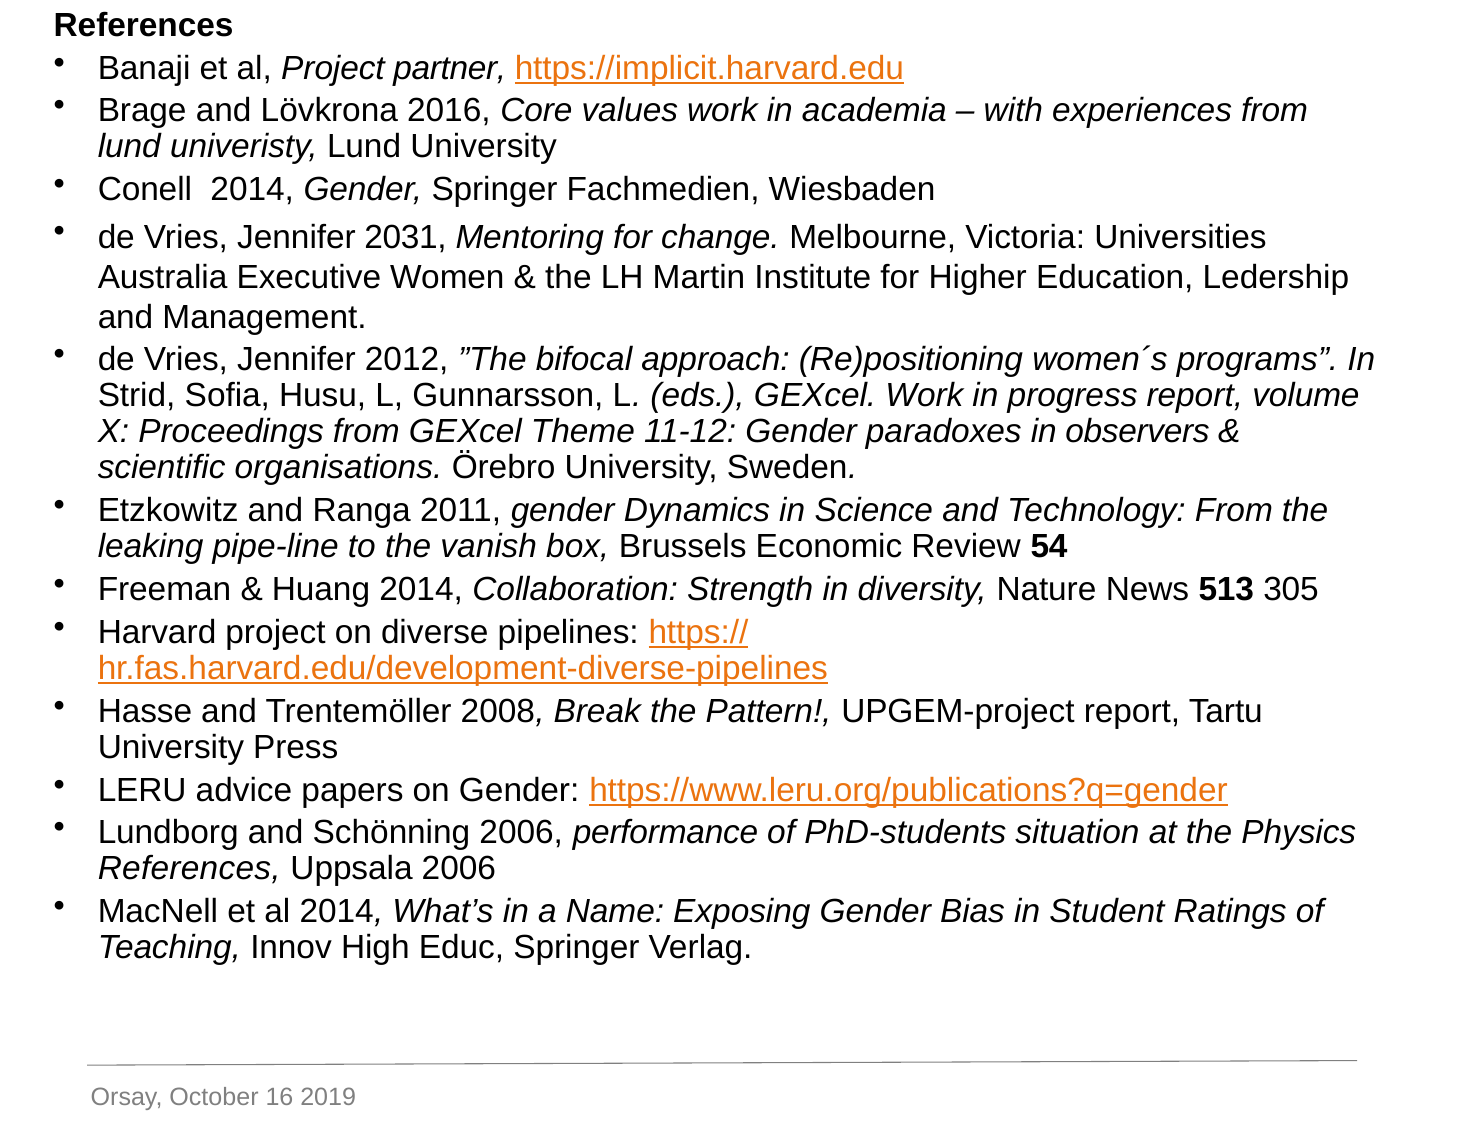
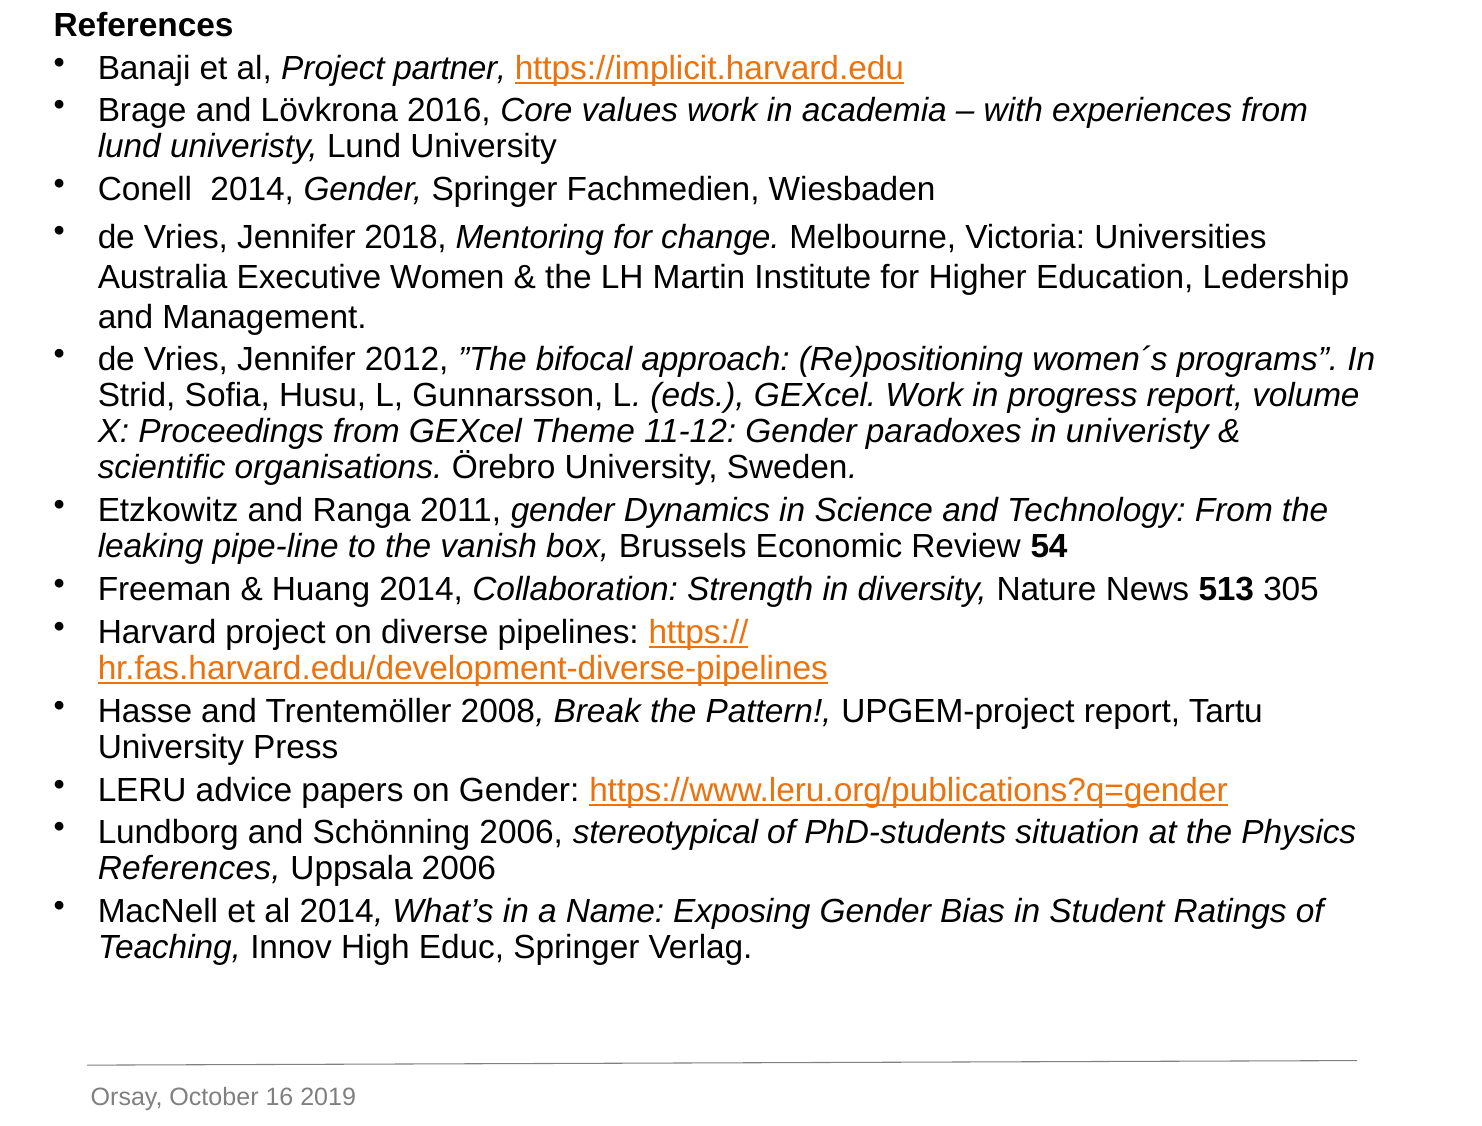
2031: 2031 -> 2018 (406, 237)
in observers: observers -> univeristy (1137, 432)
performance: performance -> stereotypical (665, 833)
